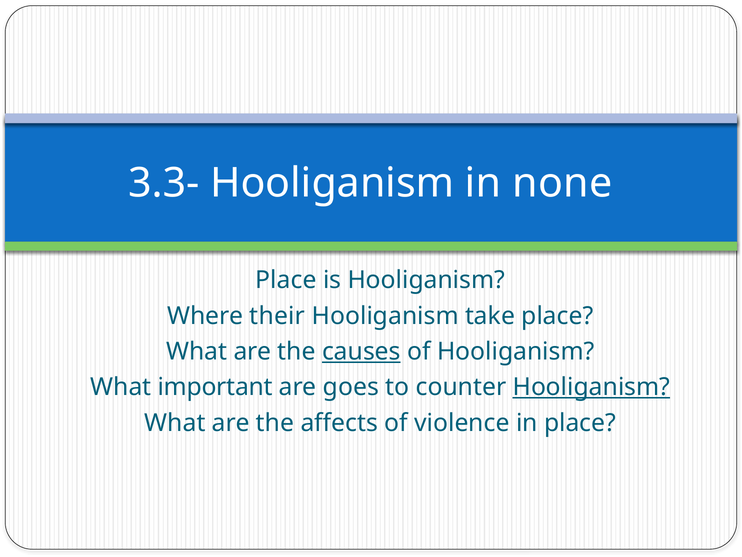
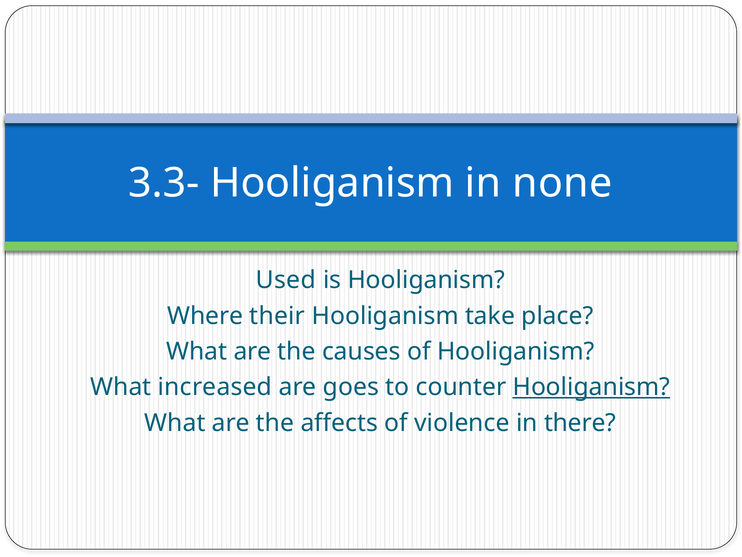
Place: Place -> Used (286, 280)
causes underline: present -> none (361, 351)
important: important -> increased (215, 387)
in place: place -> there (580, 423)
